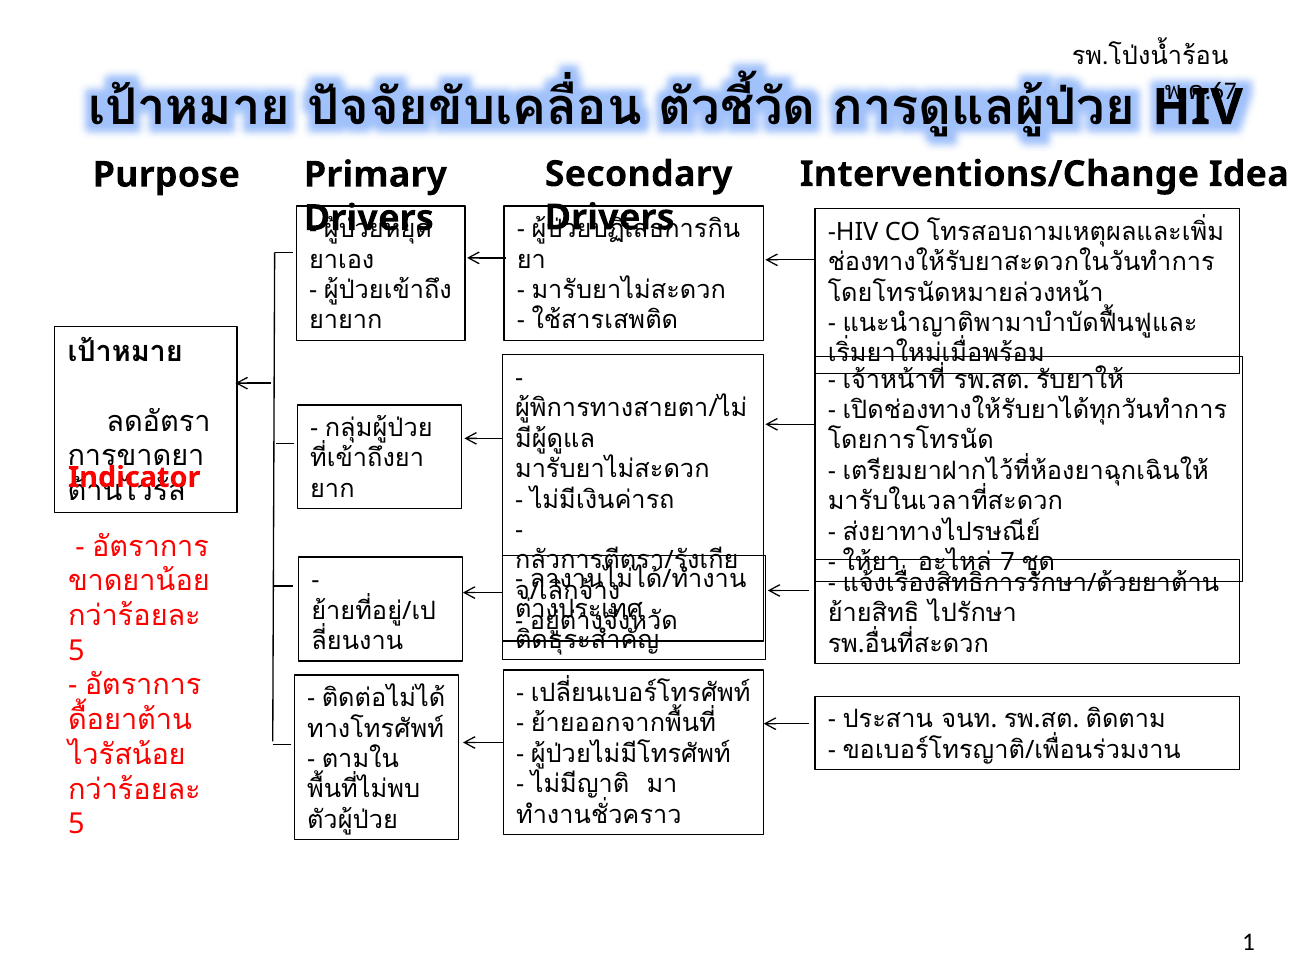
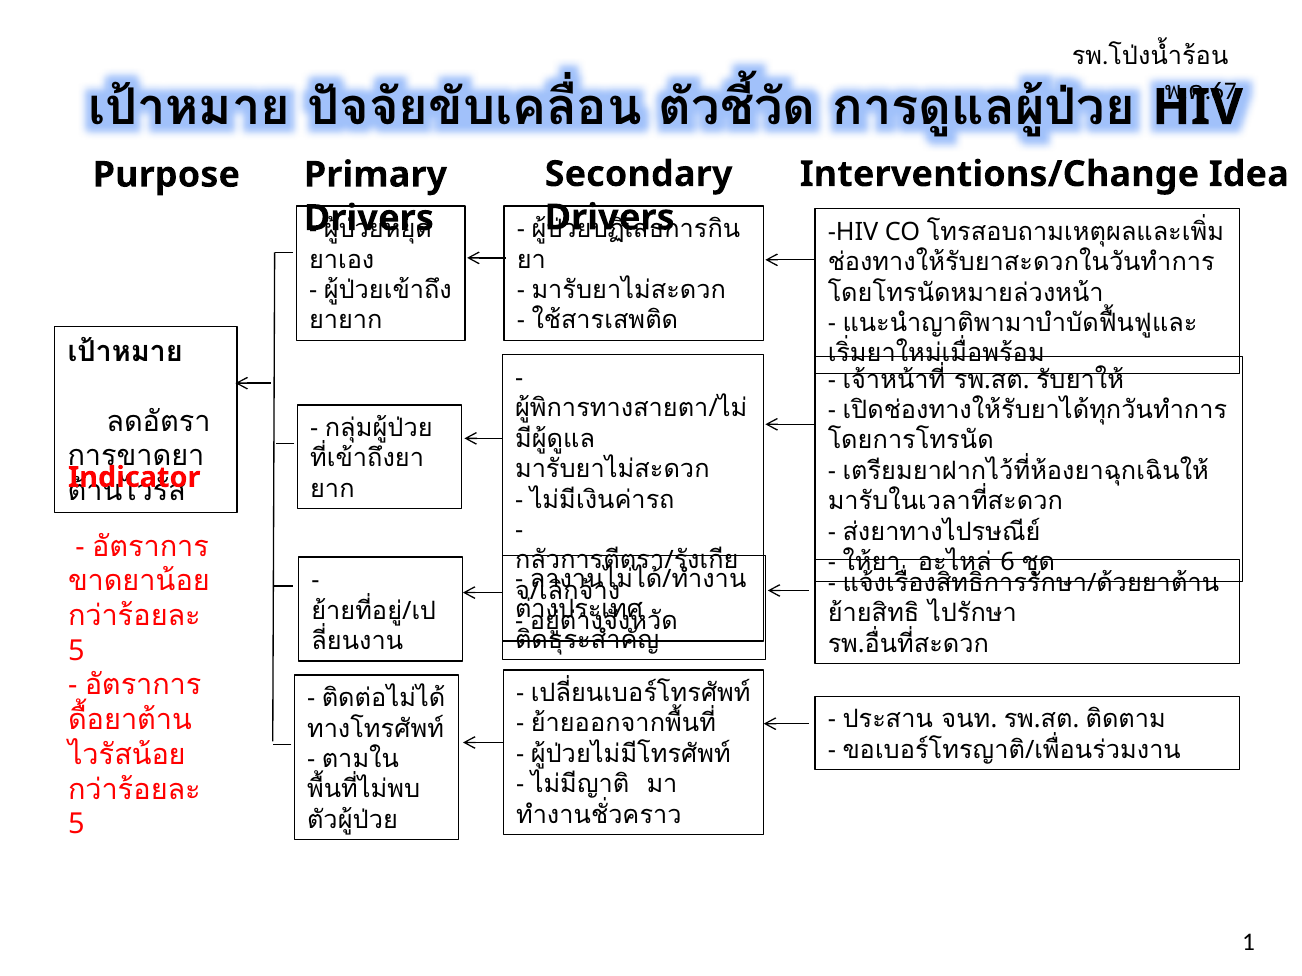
7: 7 -> 6 (1008, 562)
